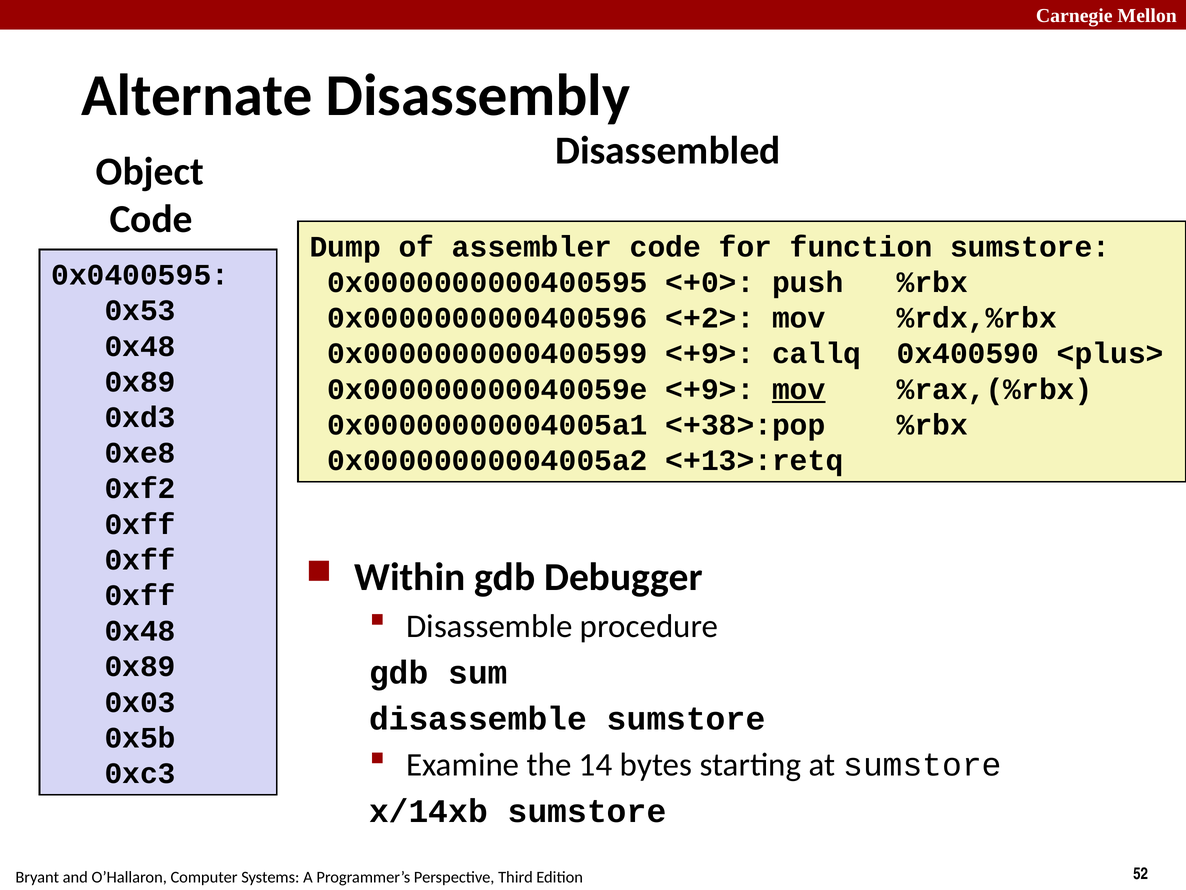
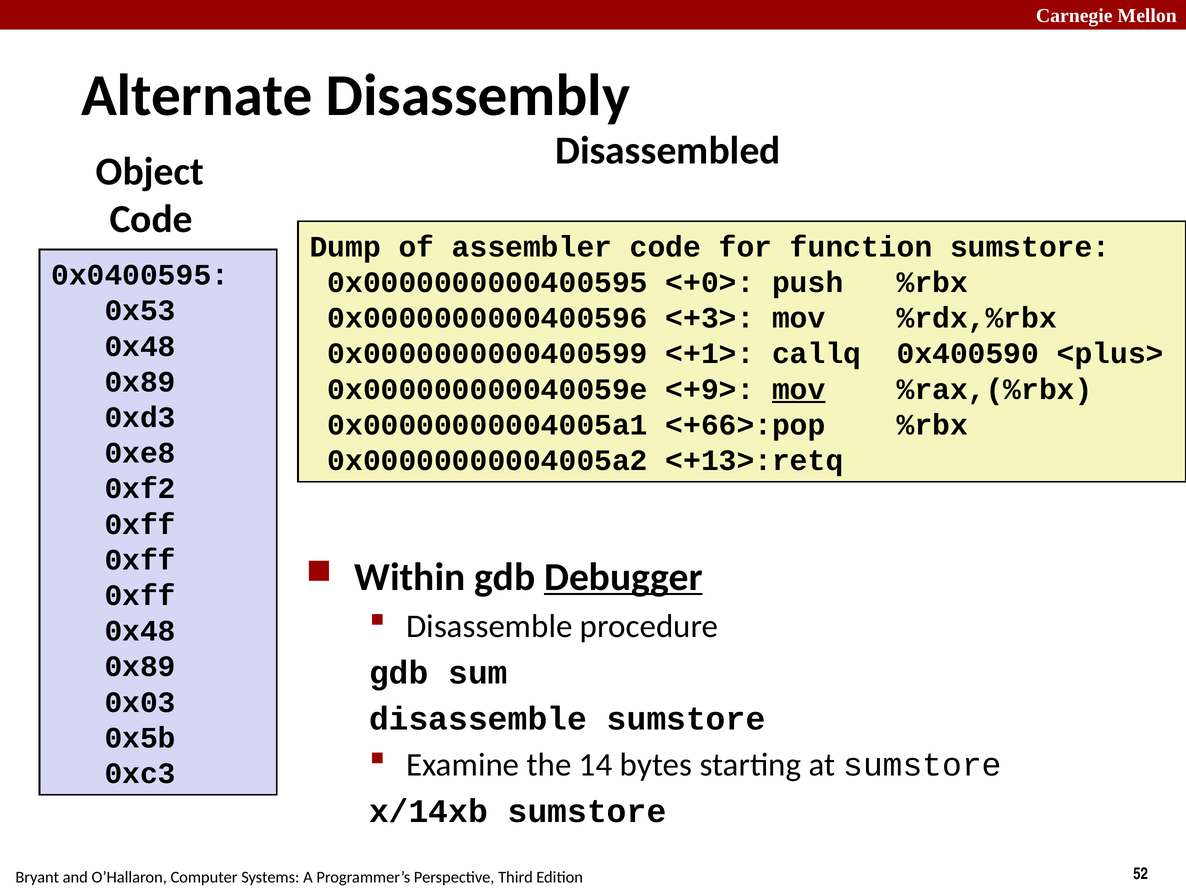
<+2>: <+2> -> <+3> (710, 318)
0x0000000000400599 <+9>: <+9> -> <+1> (710, 353)
<+38>:pop: <+38>:pop -> <+66>:pop (746, 425)
Debugger underline: none -> present (623, 577)
